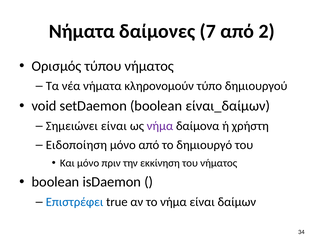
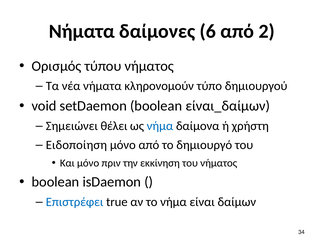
7: 7 -> 6 (208, 31)
Σημειώνει είναι: είναι -> θέλει (114, 126)
νήμα colour: purple -> blue (160, 126)
